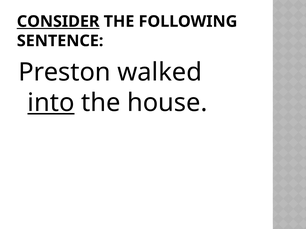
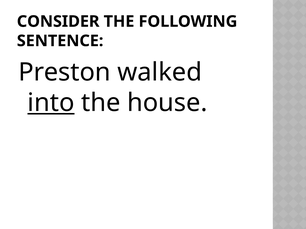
CONSIDER underline: present -> none (58, 22)
